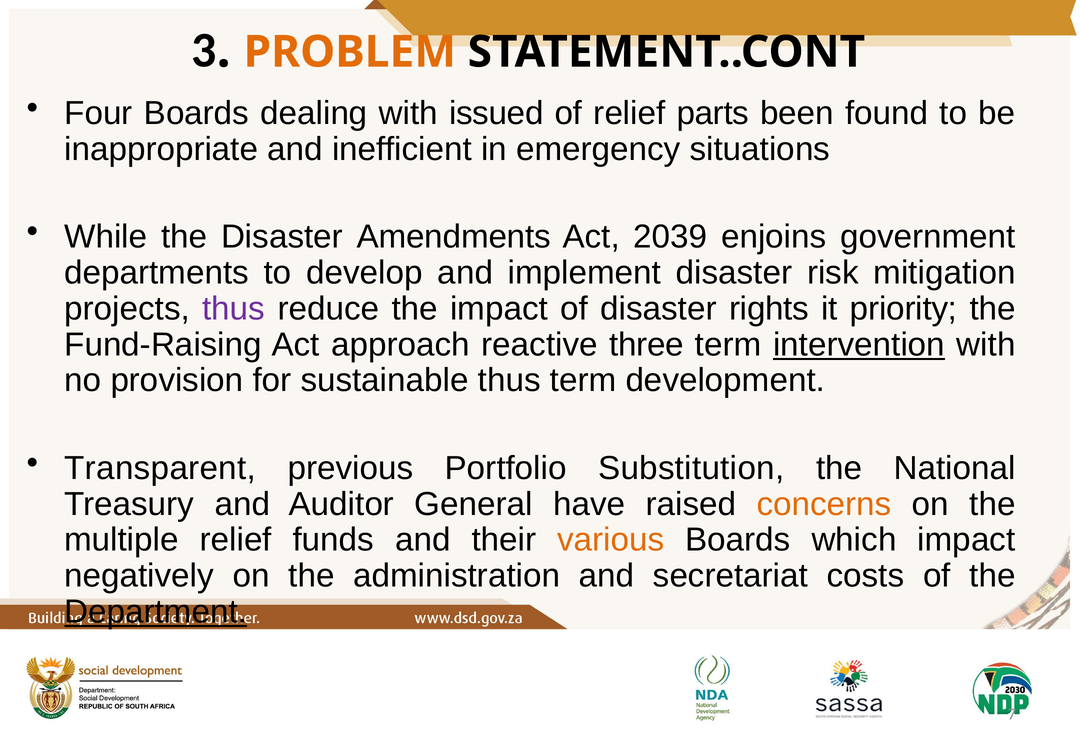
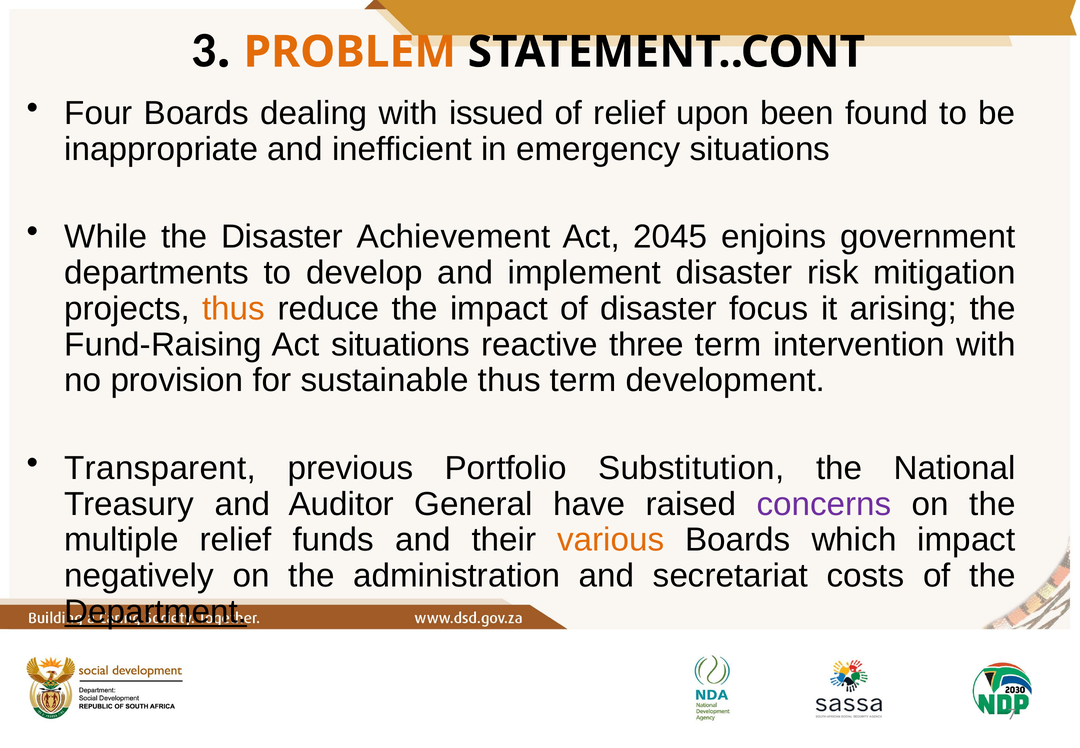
parts: parts -> upon (713, 113)
Amendments: Amendments -> Achievement (454, 237)
2039: 2039 -> 2045 (670, 237)
thus colour: purple -> orange (234, 309)
rights: rights -> focus (769, 309)
priority: priority -> arising (903, 309)
Act approach: approach -> situations (401, 344)
intervention underline: present -> none (859, 344)
concerns colour: orange -> purple (824, 504)
